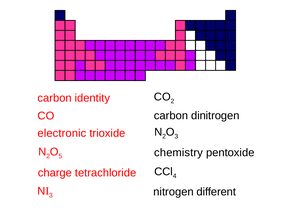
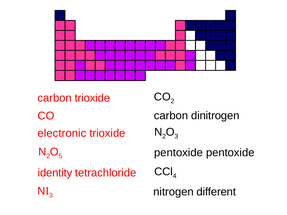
carbon identity: identity -> trioxide (92, 98)
chemistry: chemistry -> pentoxide (179, 153)
charge: charge -> identity (55, 173)
